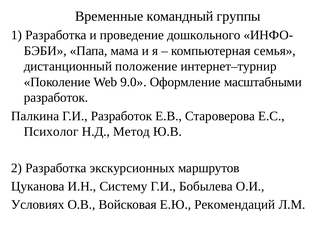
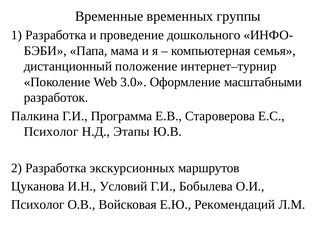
командный: командный -> временных (180, 16)
9.0: 9.0 -> 3.0 (133, 82)
Г.И Разработок: Разработок -> Программа (122, 116)
Метод: Метод -> Этапы (132, 132)
Систему: Систему -> Условий (123, 186)
Условиях: Условиях -> Психолог (38, 205)
